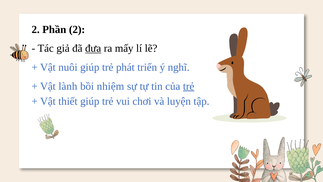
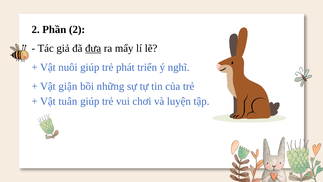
lành: lành -> giận (68, 86)
nhiệm: nhiệm -> những (110, 86)
trẻ underline: present -> none (189, 86)
thiết: thiết -> tuân (68, 101)
